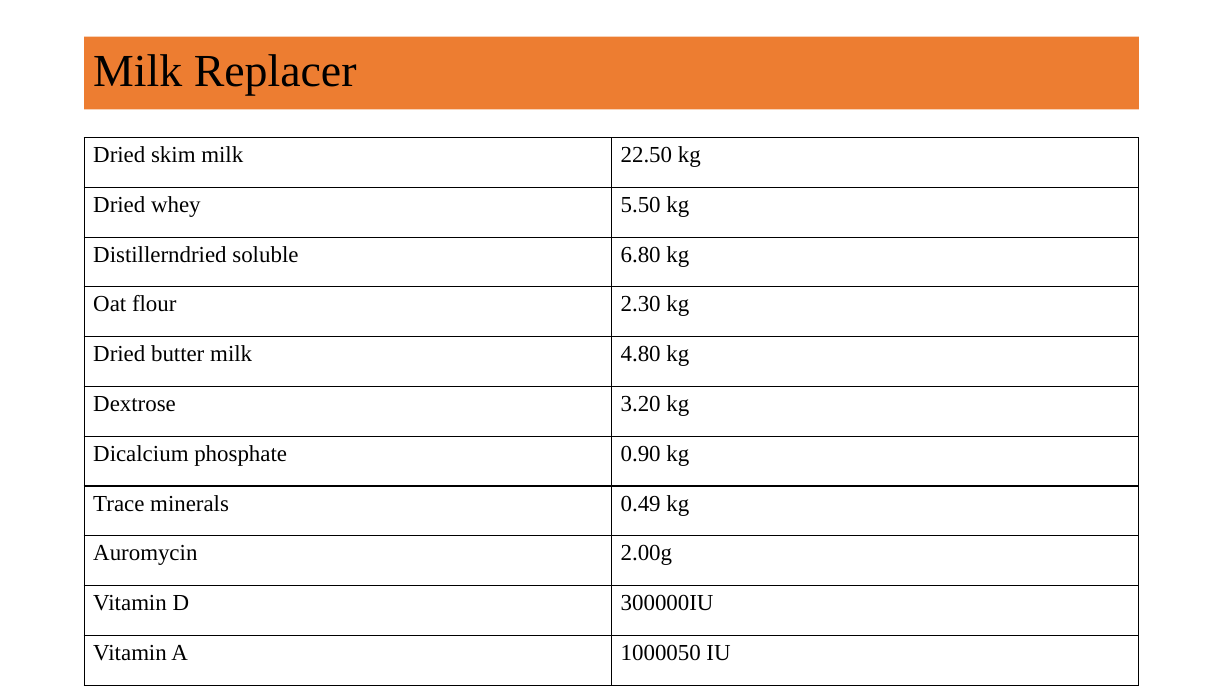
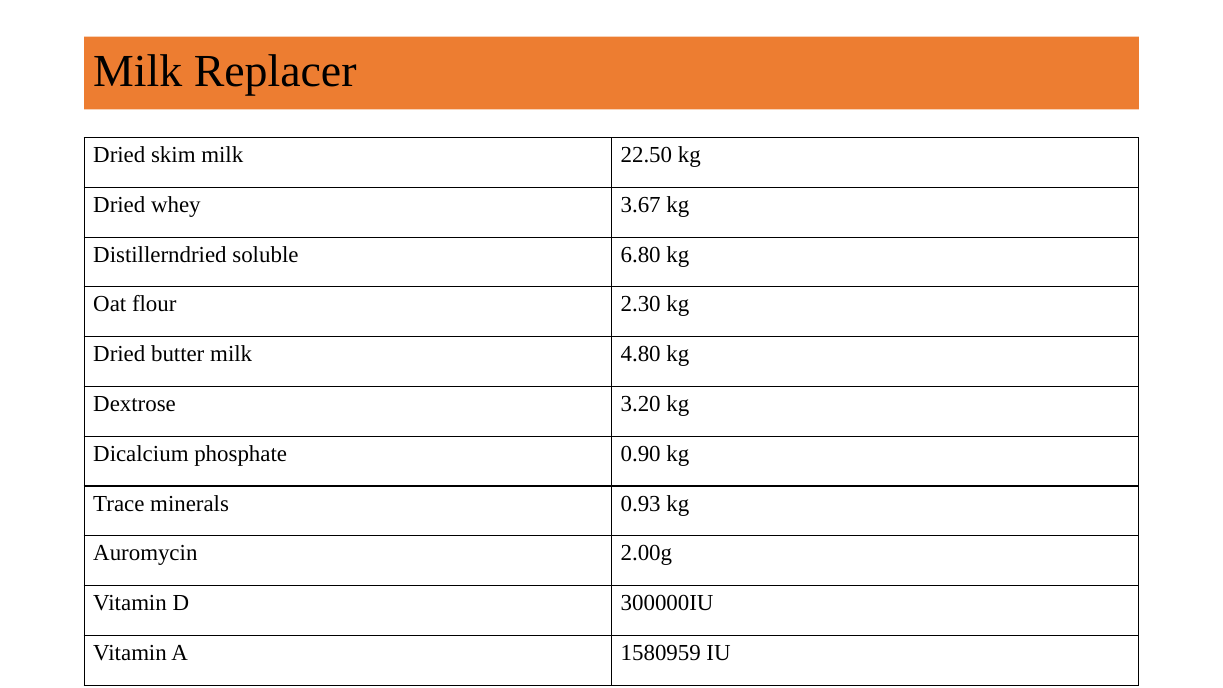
5.50: 5.50 -> 3.67 (641, 205)
0.49: 0.49 -> 0.93 (641, 503)
1000050: 1000050 -> 1580959 (661, 653)
